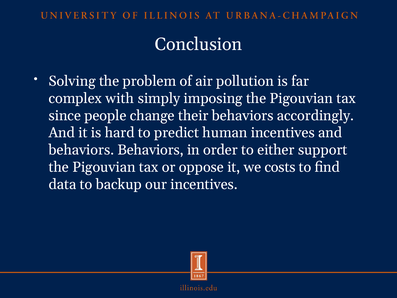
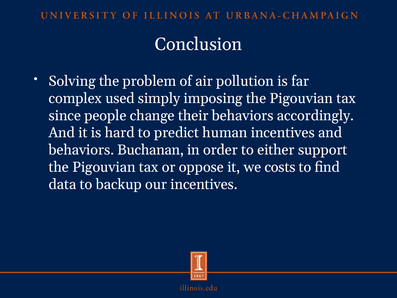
with: with -> used (120, 98)
behaviors Behaviors: Behaviors -> Buchanan (151, 150)
